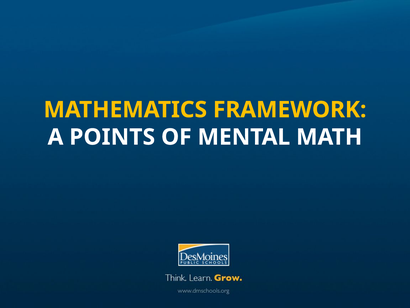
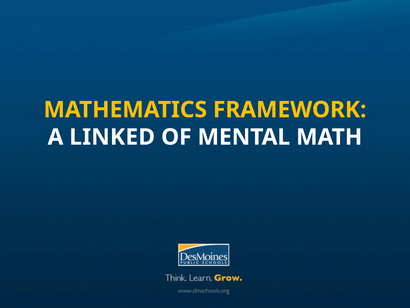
POINTS: POINTS -> LINKED (112, 137)
